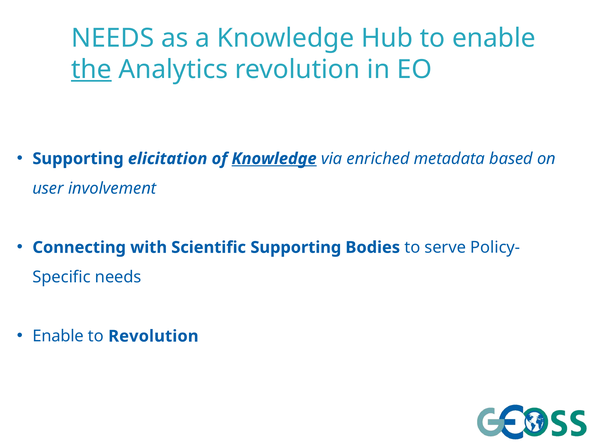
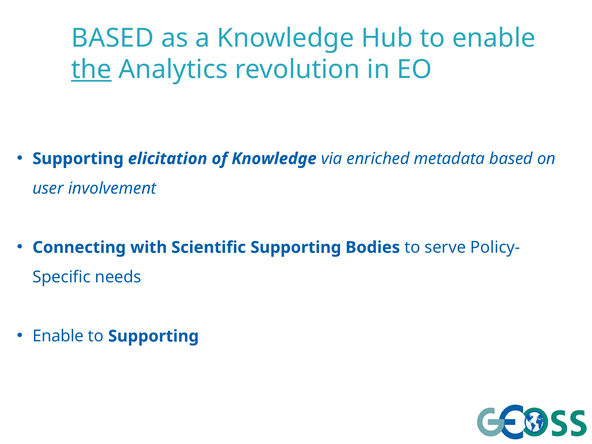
NEEDS: NEEDS -> BASED (113, 38)
Knowledge underline: present -> none (274, 159)
to Revolution: Revolution -> Supporting (153, 336)
